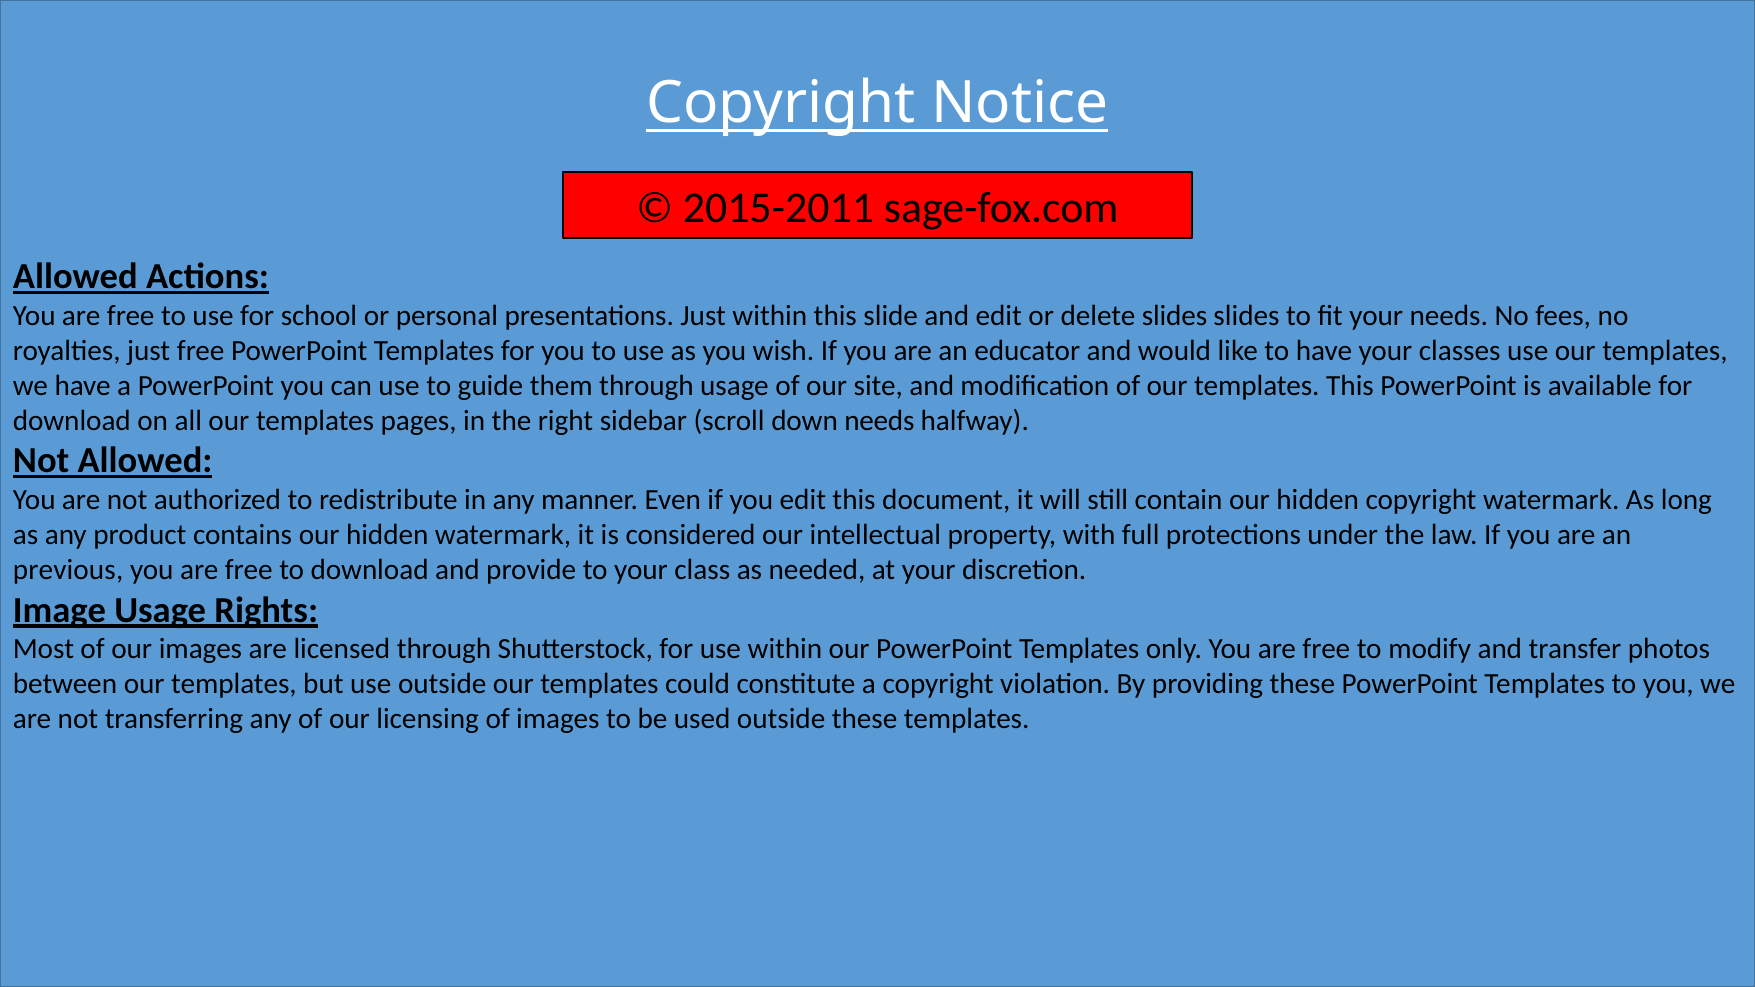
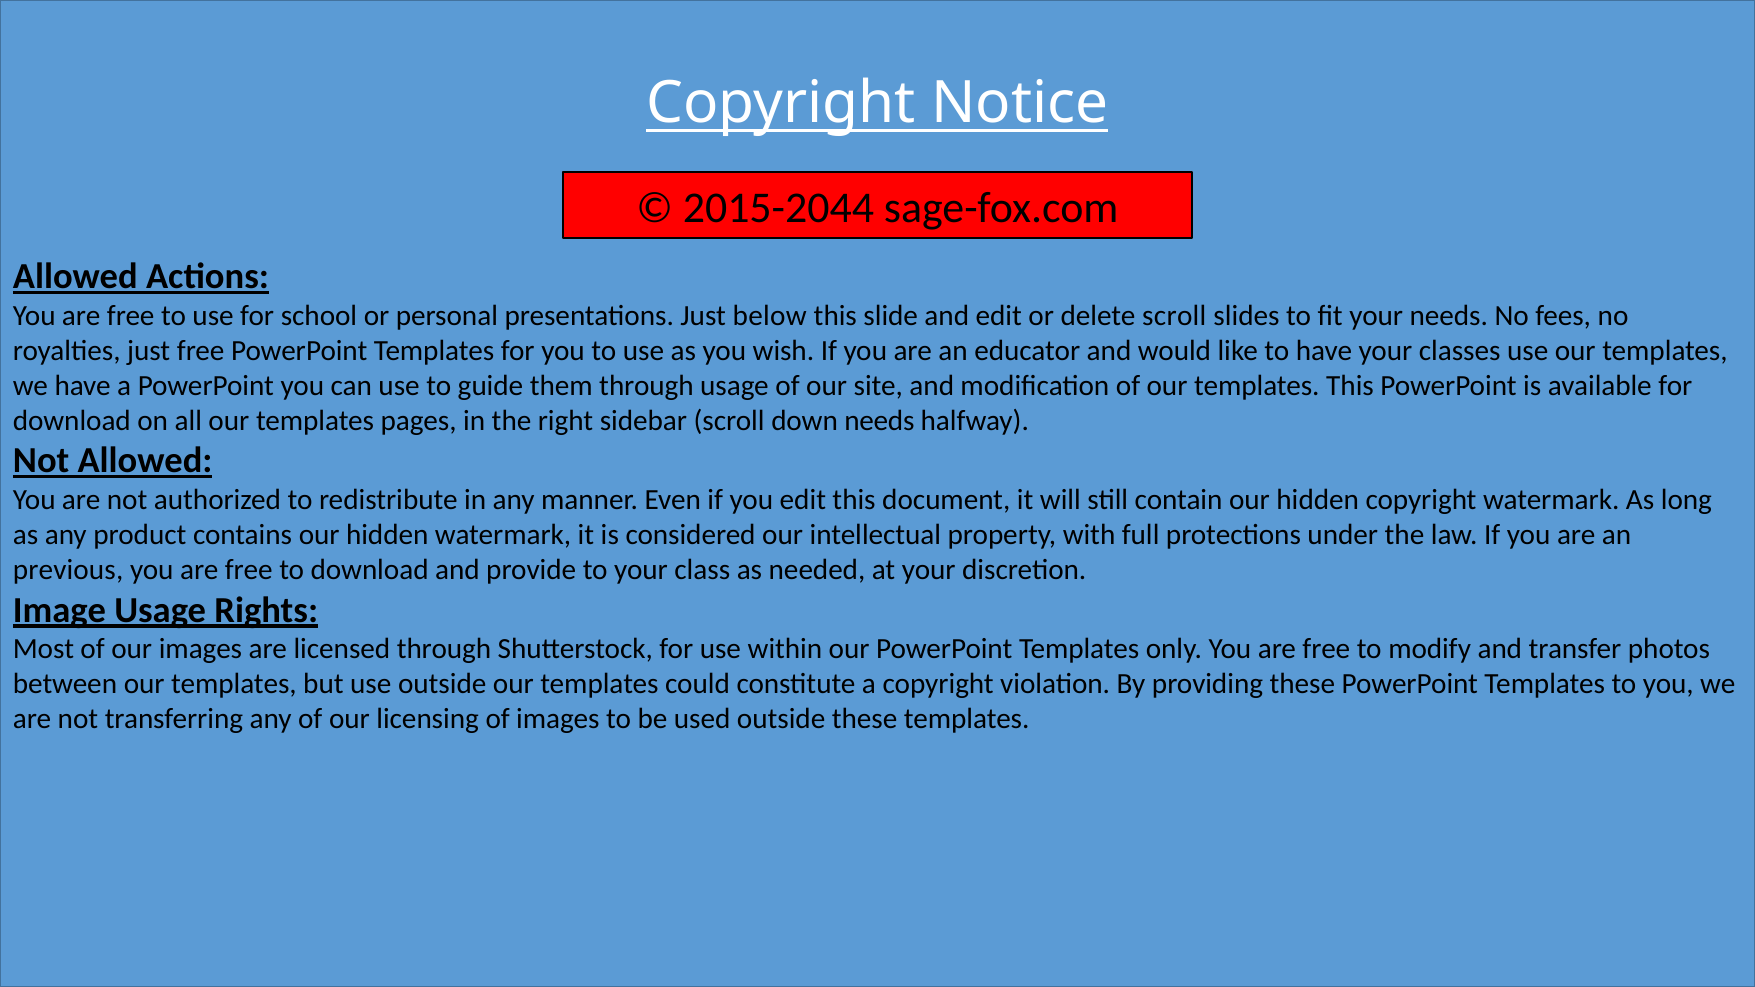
2015-2011: 2015-2011 -> 2015-2044 (778, 208)
Just within: within -> below (770, 316)
delete slides: slides -> scroll (1174, 316)
